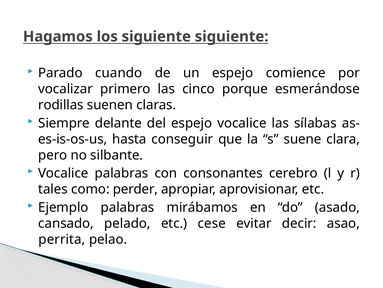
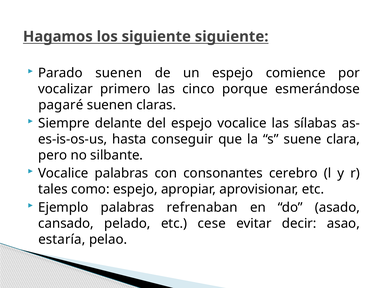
Parado cuando: cuando -> suenen (119, 73)
rodillas: rodillas -> pagaré (61, 105)
como perder: perder -> espejo (135, 189)
mirábamos: mirábamos -> refrenaban (202, 207)
perrita: perrita -> estaría (62, 239)
